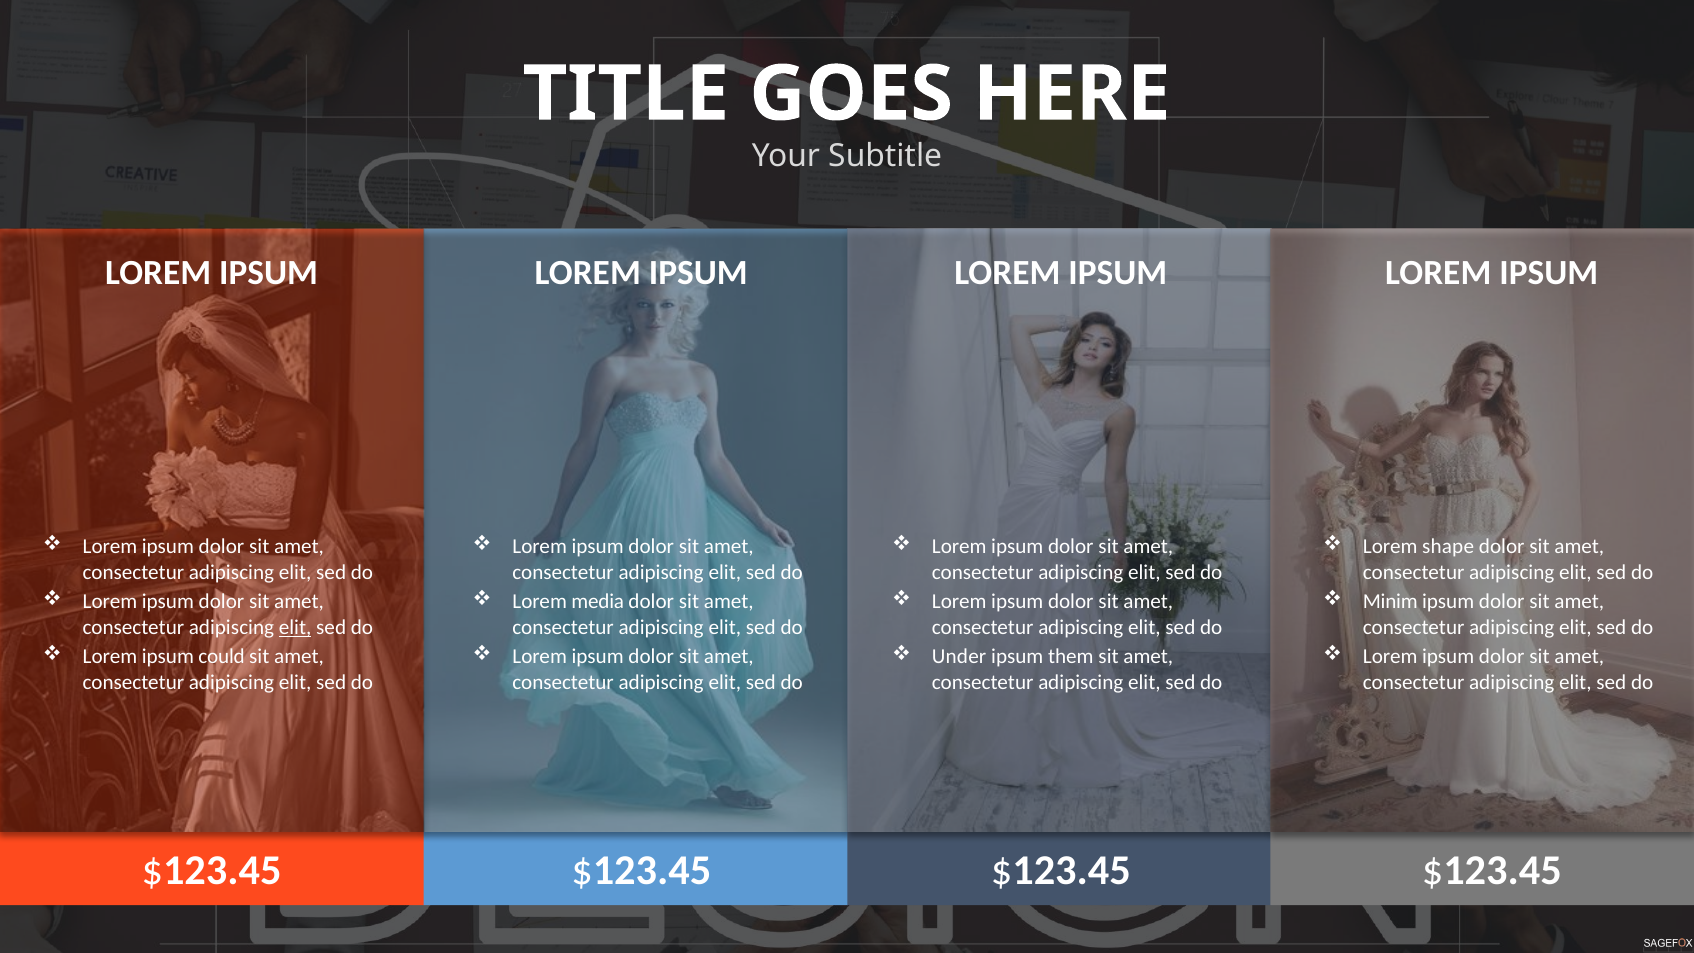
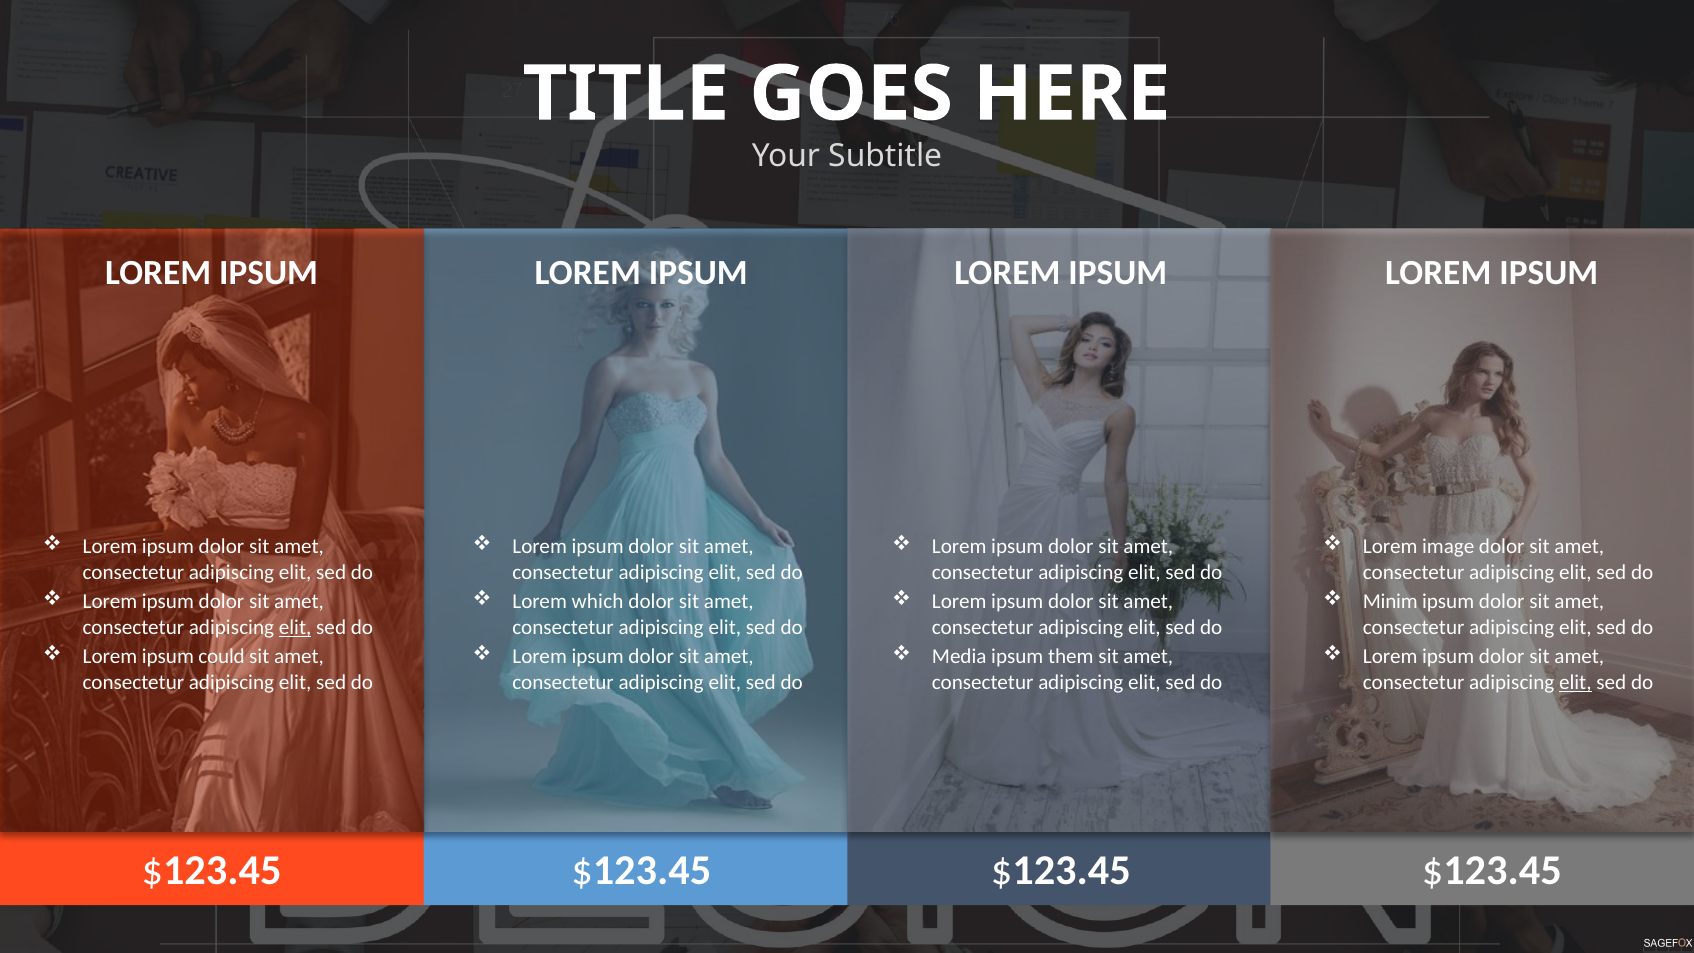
shape: shape -> image (1448, 547)
media: media -> which (598, 602)
Under: Under -> Media (959, 657)
elit underline: none -> present (1575, 682)
